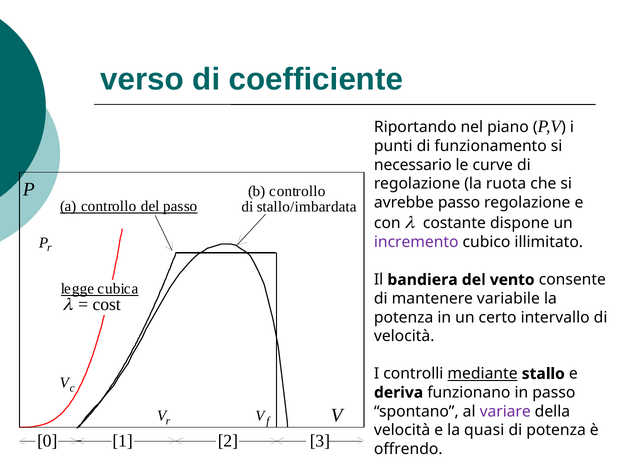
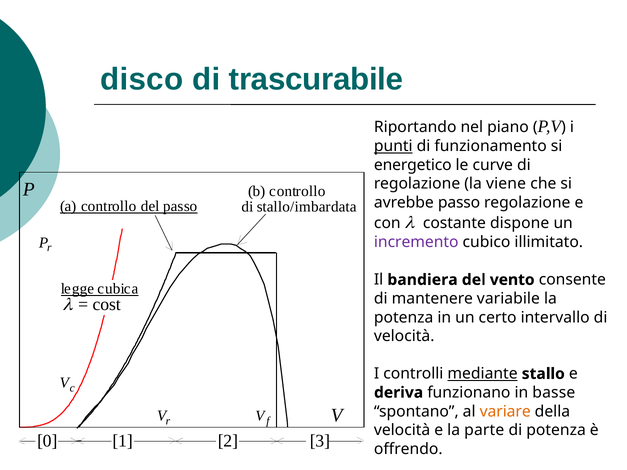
verso: verso -> disco (142, 79)
coefficiente: coefficiente -> trascurabile (316, 79)
punti underline: none -> present (393, 146)
necessario: necessario -> energetico (413, 165)
ruota: ruota -> viene (506, 184)
in passo: passo -> basse (554, 393)
variare colour: purple -> orange (505, 412)
quasi: quasi -> parte (484, 430)
